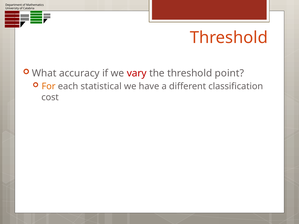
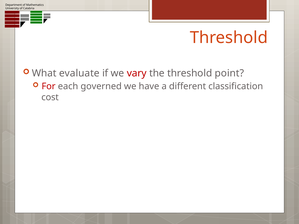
accuracy: accuracy -> evaluate (79, 73)
For colour: orange -> red (49, 86)
statistical: statistical -> governed (101, 86)
